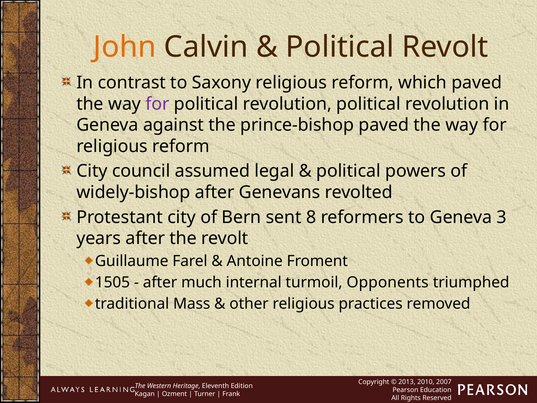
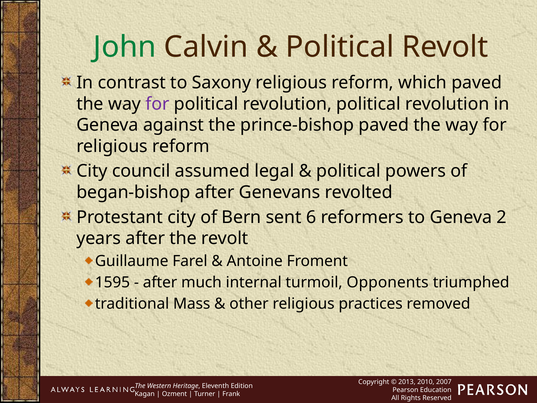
John colour: orange -> green (125, 47)
widely-bishop: widely-bishop -> began-bishop (133, 192)
8: 8 -> 6 (311, 217)
3: 3 -> 2 (502, 217)
1505: 1505 -> 1595 (113, 282)
